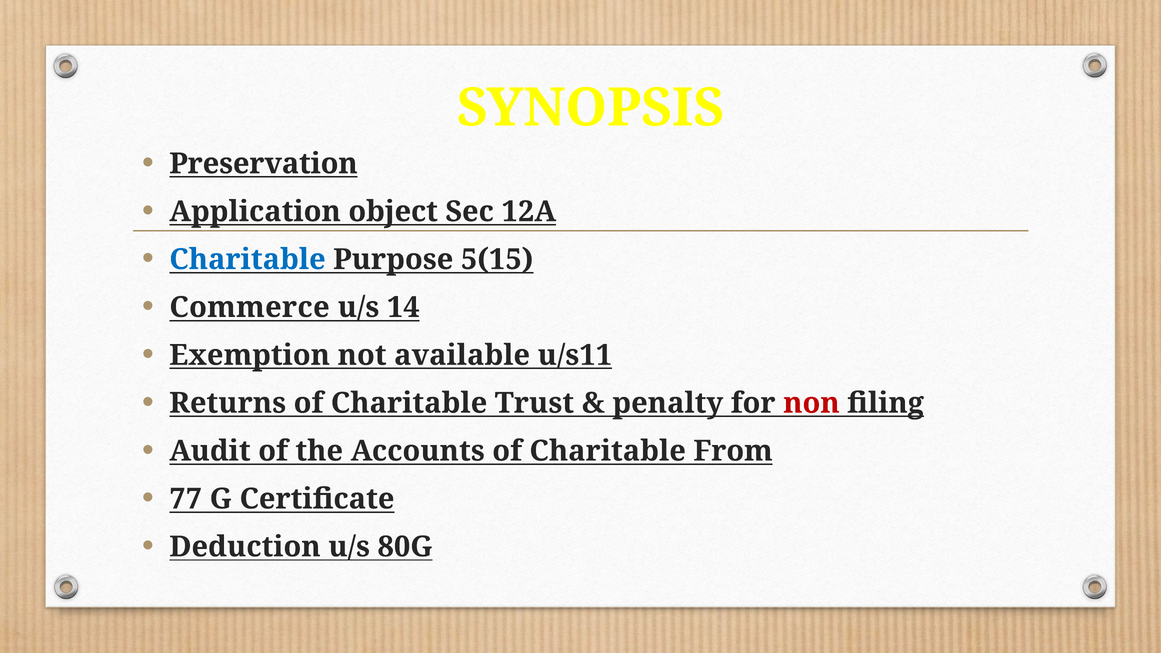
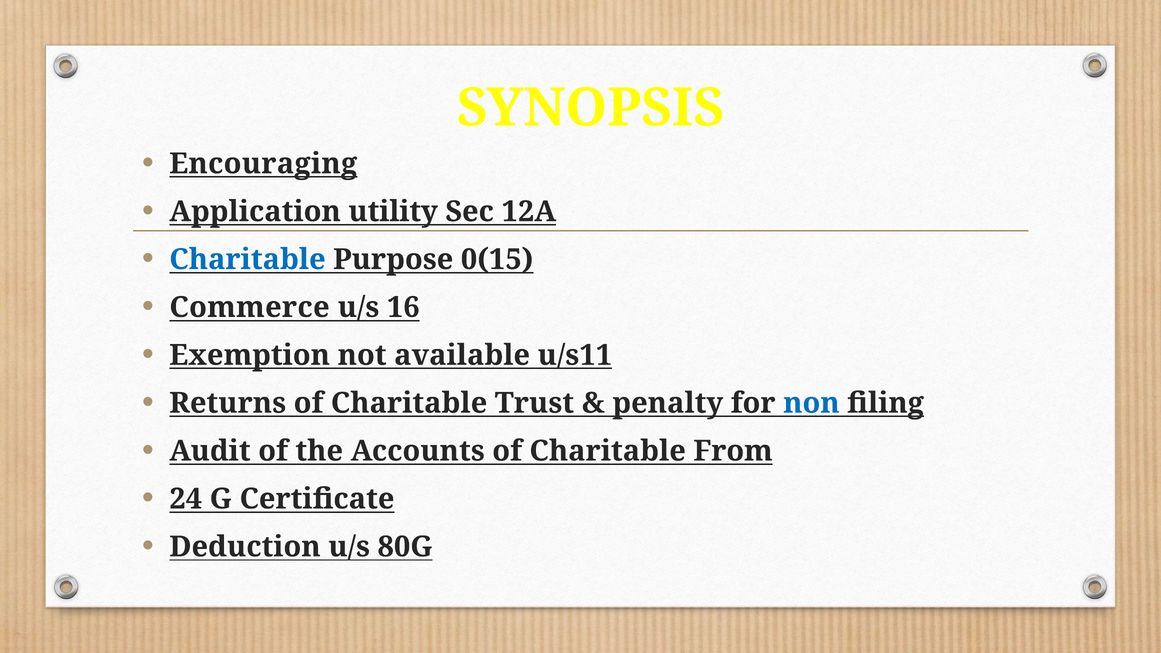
Preservation: Preservation -> Encouraging (263, 164)
object: object -> utility (393, 212)
5(15: 5(15 -> 0(15 (497, 259)
14: 14 -> 16 (403, 307)
non colour: red -> blue (811, 403)
77: 77 -> 24 (186, 499)
